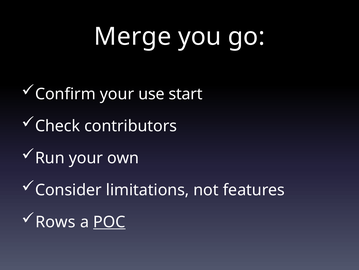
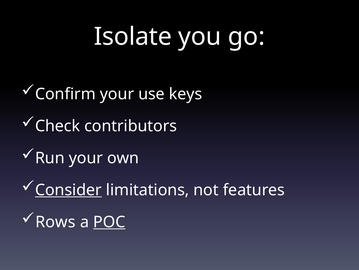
Merge: Merge -> Isolate (133, 36)
start: start -> keys (186, 94)
Consider underline: none -> present (68, 189)
